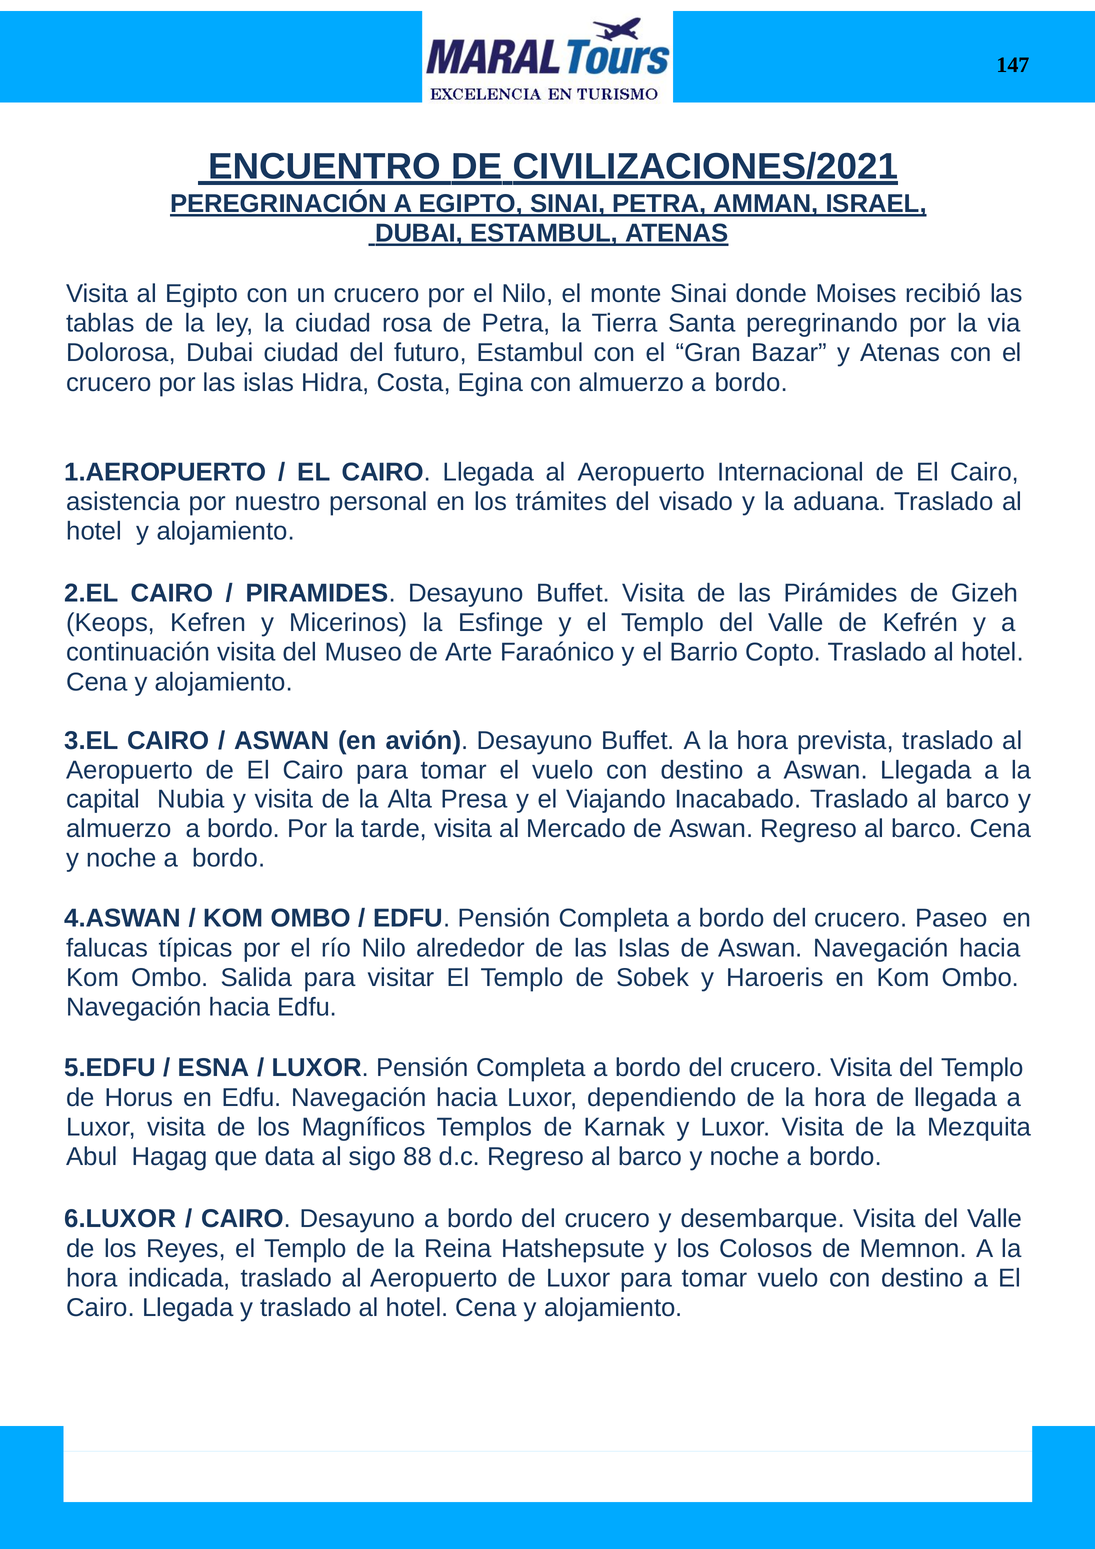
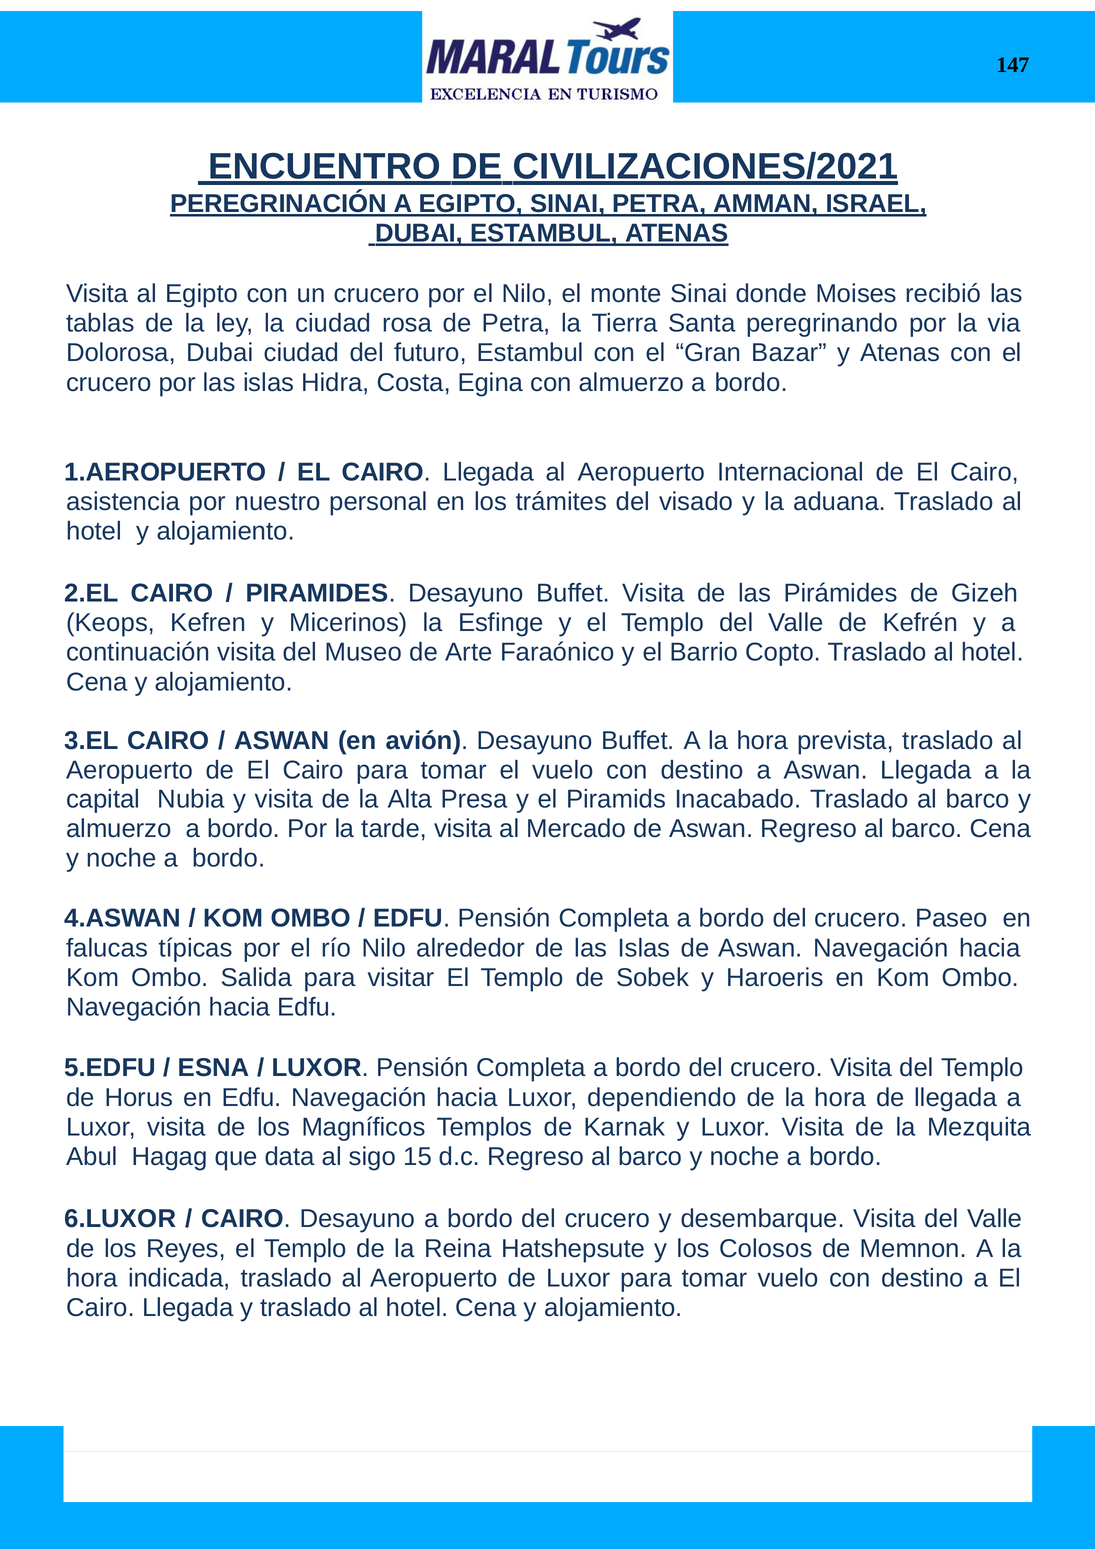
Viajando: Viajando -> Piramids (616, 800)
88: 88 -> 15 (418, 1157)
